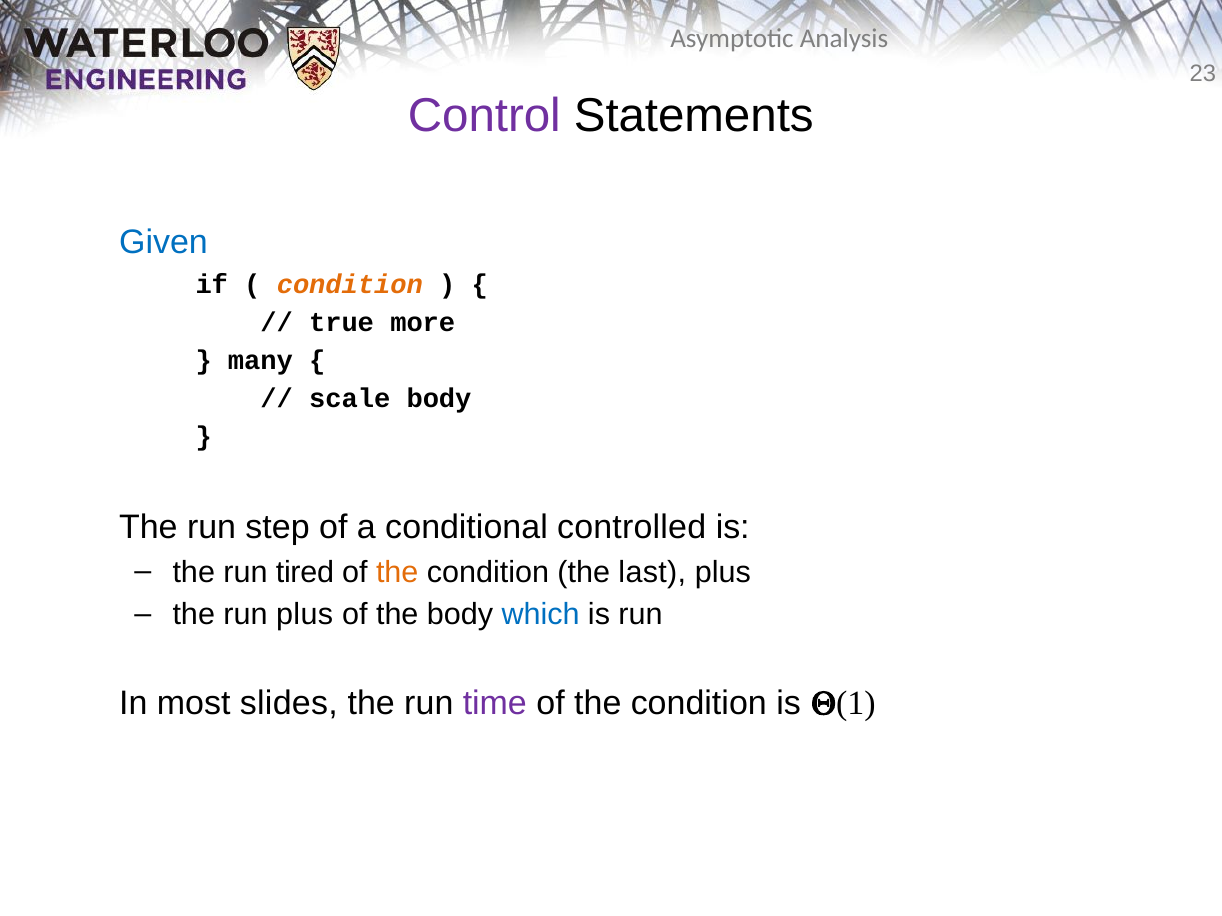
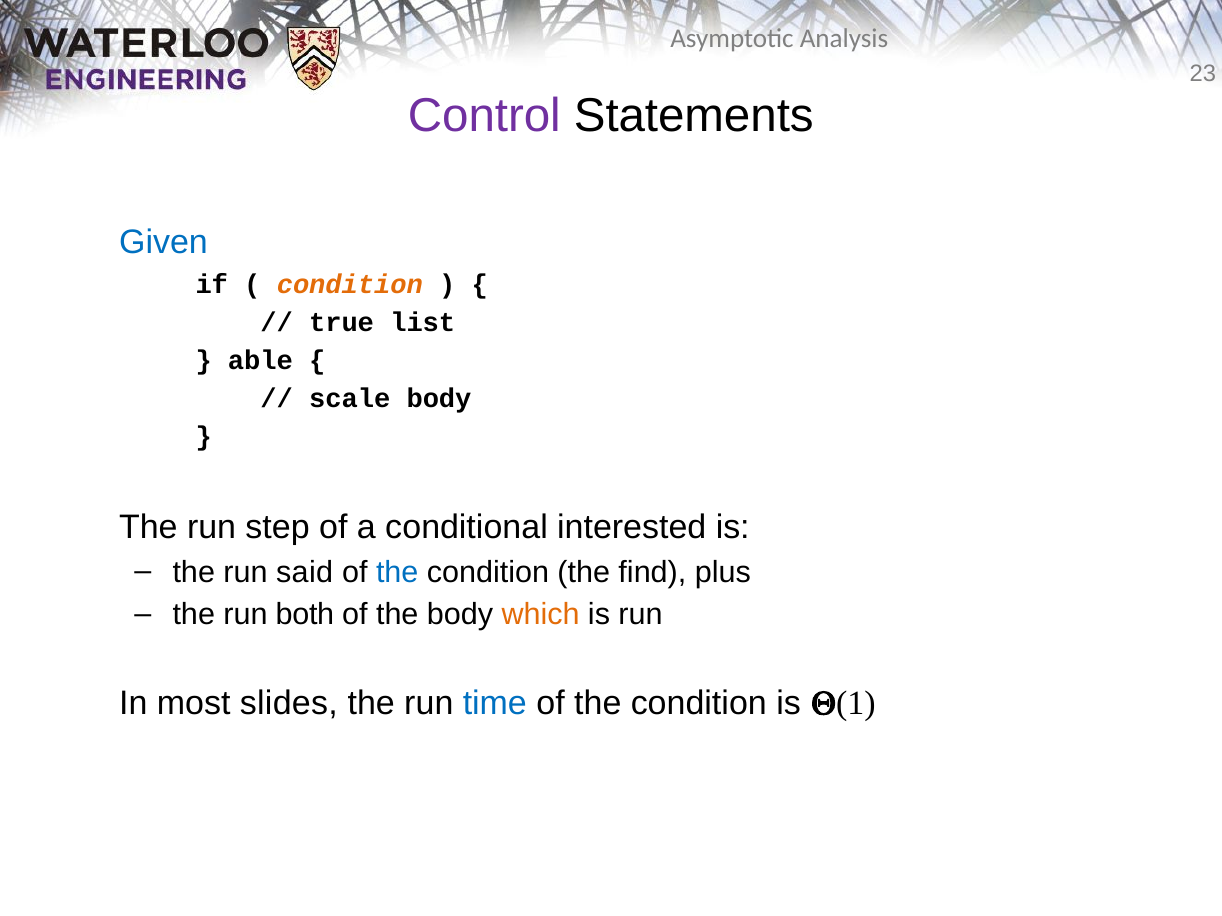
more: more -> list (423, 322)
many: many -> able (260, 360)
controlled: controlled -> interested (632, 528)
tired: tired -> said (305, 572)
the colour: orange -> blue (397, 572)
last: last -> find (652, 572)
run plus: plus -> both (305, 615)
which colour: blue -> orange (541, 615)
time colour: purple -> blue (495, 704)
